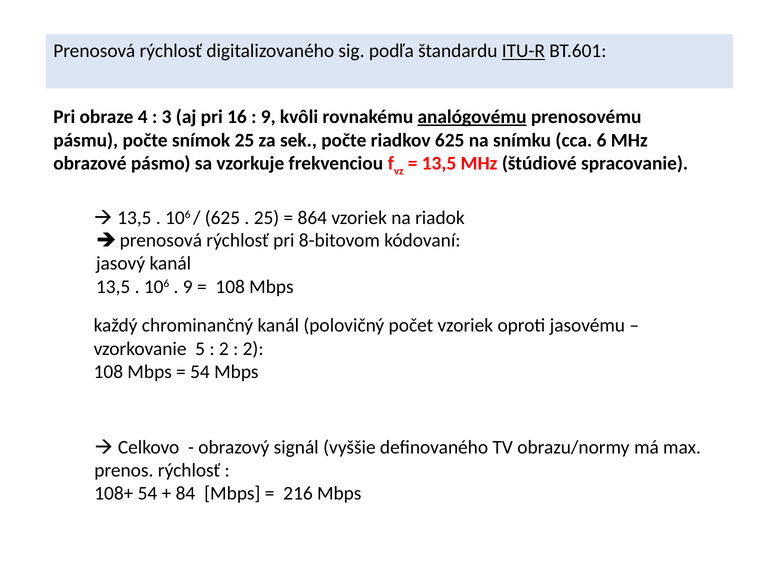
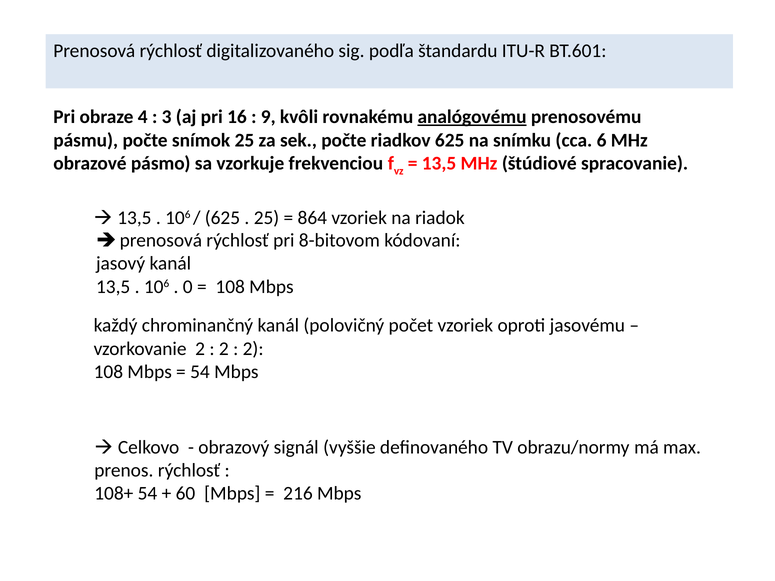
ITU-R underline: present -> none (523, 51)
9: 9 -> 0 (188, 287)
vzorkovanie 5: 5 -> 2 (200, 349)
84: 84 -> 60 (185, 494)
